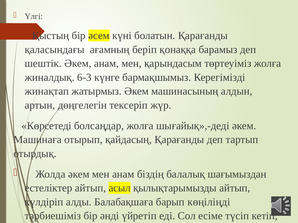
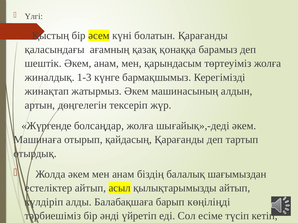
беріп: беріп -> қазақ (144, 50)
6-3: 6-3 -> 1-3 (84, 77)
Көрсетеді: Көрсетеді -> Жүргенде (47, 126)
